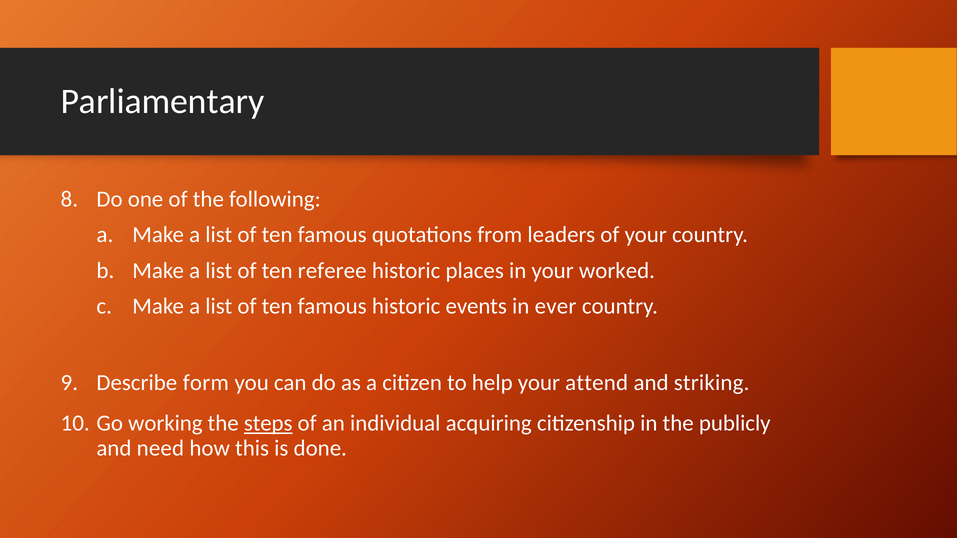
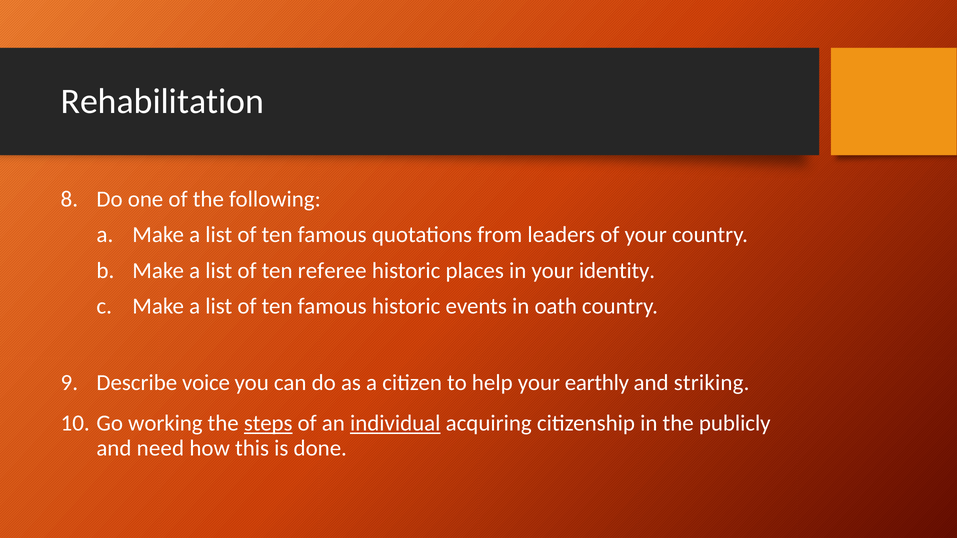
Parliamentary: Parliamentary -> Rehabilitation (162, 101)
worked: worked -> identity (617, 271)
ever: ever -> oath (556, 306)
form: form -> voice (206, 383)
attend: attend -> earthly (597, 383)
individual underline: none -> present (395, 424)
